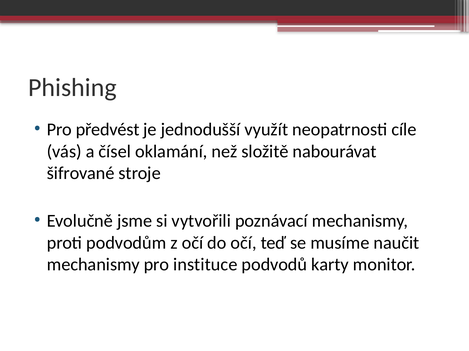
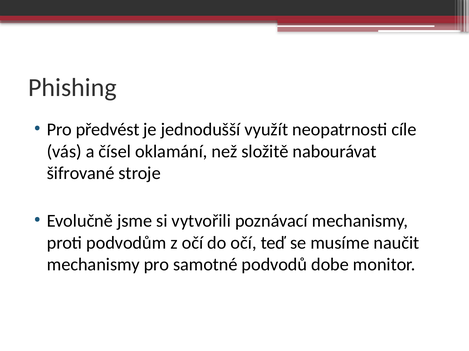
instituce: instituce -> samotné (205, 265)
karty: karty -> dobe (330, 265)
